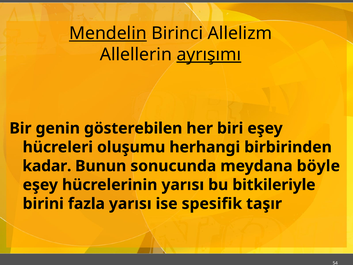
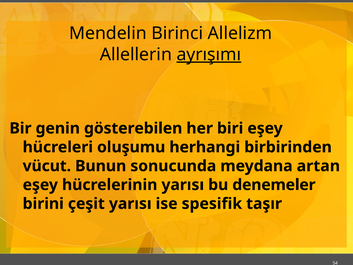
Mendelin underline: present -> none (108, 33)
kadar: kadar -> vücut (47, 166)
böyle: böyle -> artan (318, 166)
bitkileriyle: bitkileriyle -> denemeler (274, 185)
fazla: fazla -> çeşit (86, 204)
